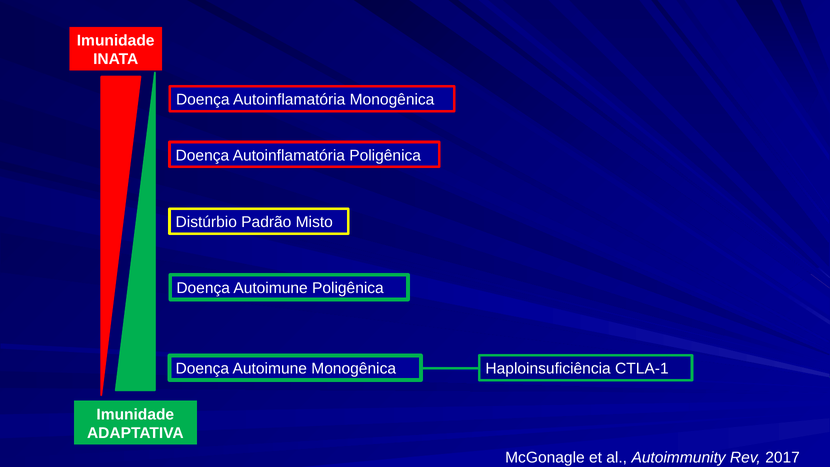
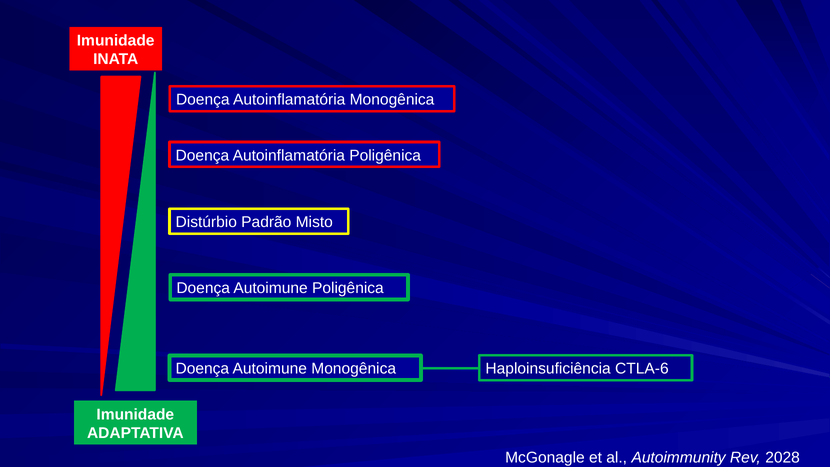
CTLA-1: CTLA-1 -> CTLA-6 (642, 369)
2017: 2017 -> 2028 (783, 458)
